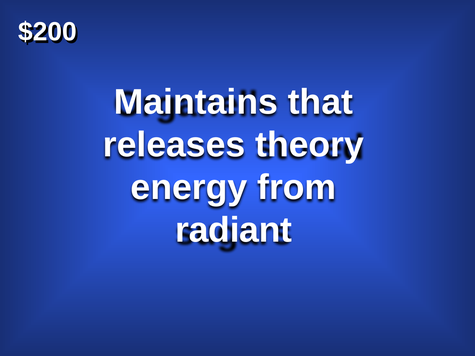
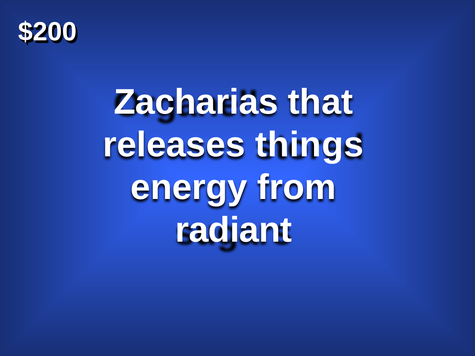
Maintains: Maintains -> Zacharias (196, 102)
theory: theory -> things (309, 145)
